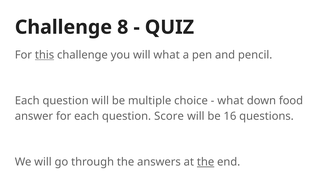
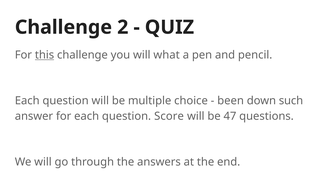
8: 8 -> 2 (123, 27)
what: what -> been (231, 101)
food: food -> such (291, 101)
16: 16 -> 47 (230, 116)
the underline: present -> none (206, 162)
